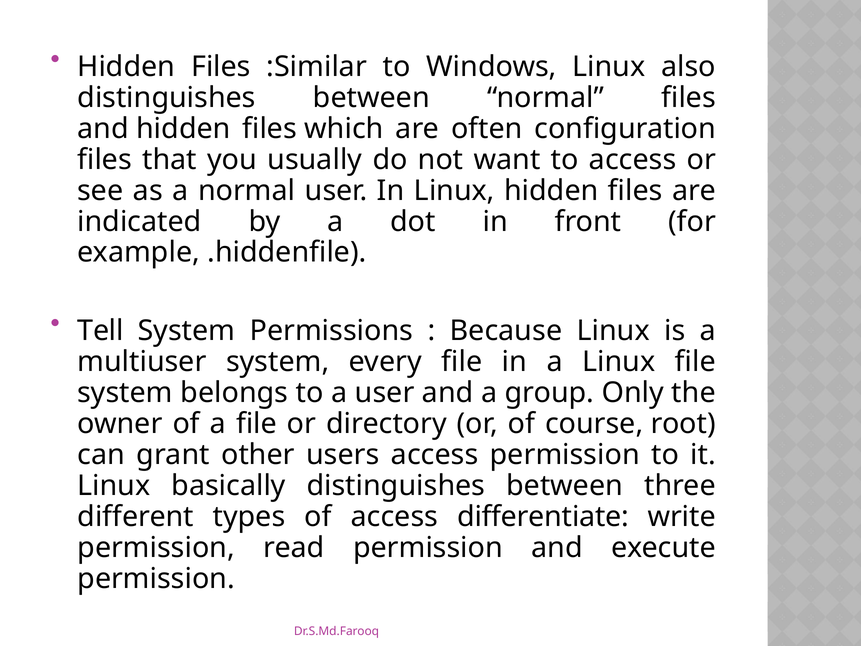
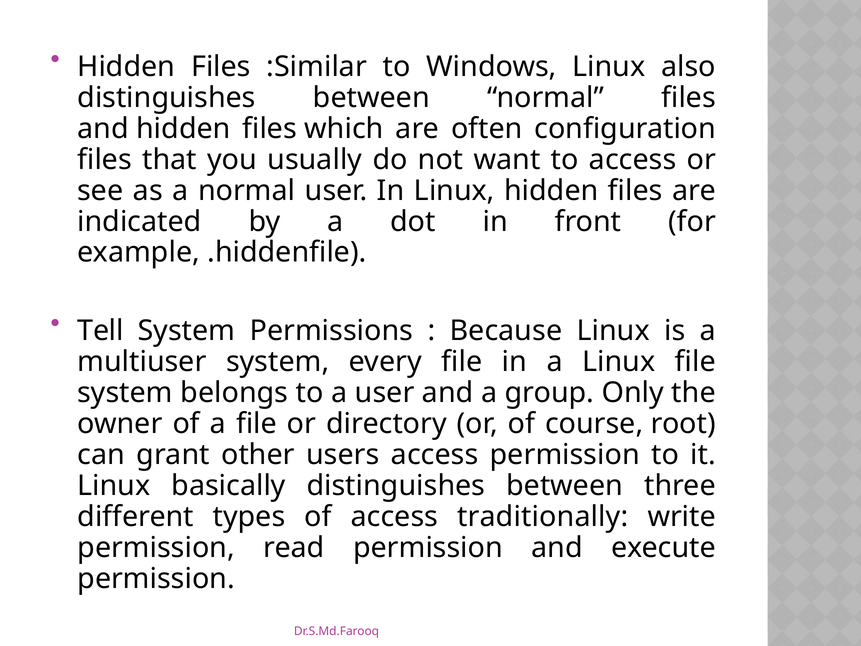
differentiate: differentiate -> traditionally (543, 517)
